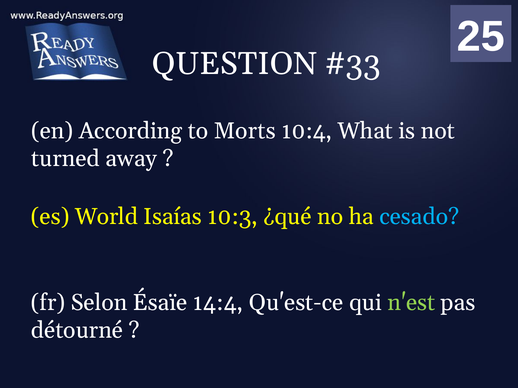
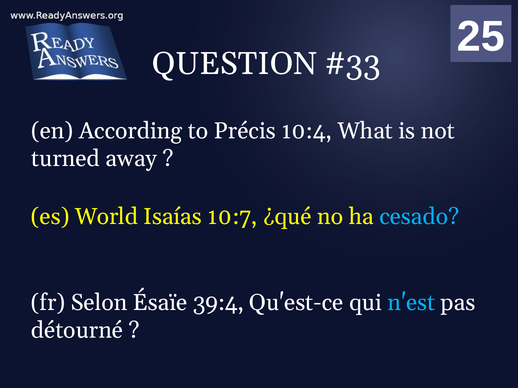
Morts: Morts -> Précis (245, 131)
10:3: 10:3 -> 10:7 (233, 217)
14:4: 14:4 -> 39:4 (218, 303)
n'est colour: light green -> light blue (411, 303)
